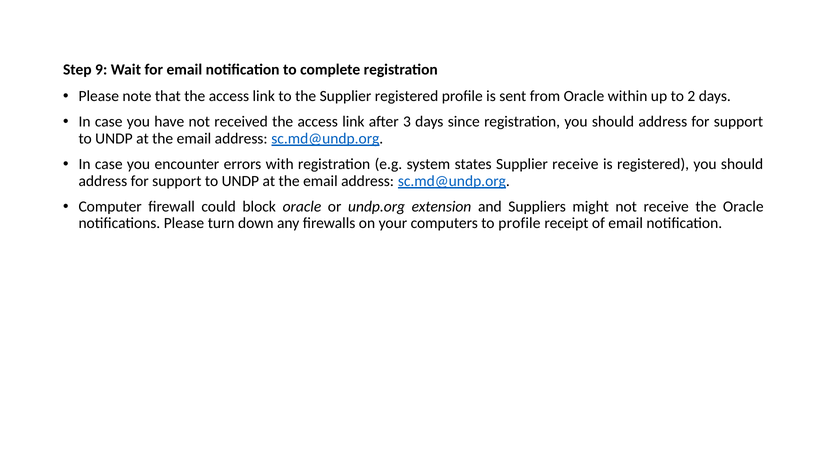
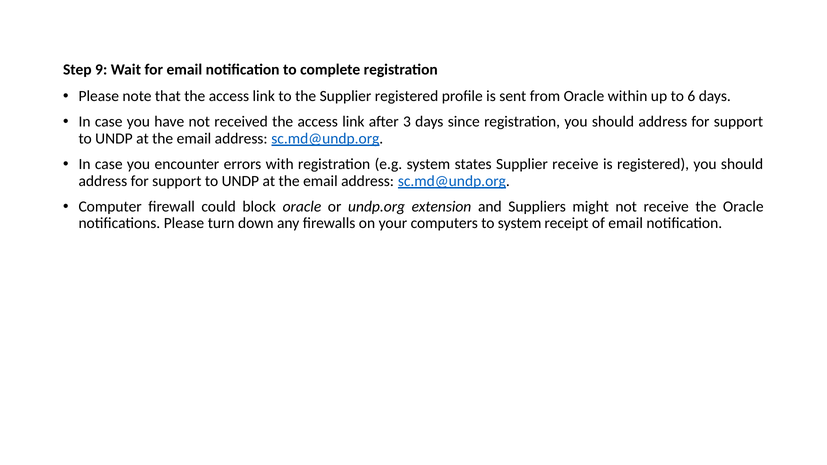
2: 2 -> 6 (691, 96)
to profile: profile -> system (520, 223)
